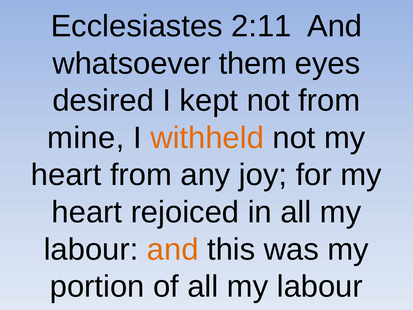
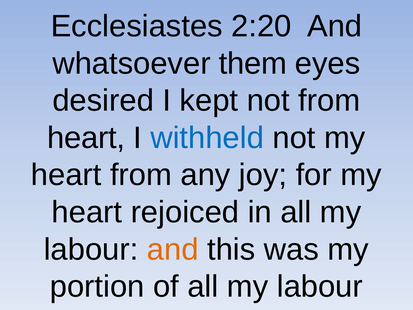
2:11: 2:11 -> 2:20 (261, 26)
mine: mine -> heart (86, 138)
withheld colour: orange -> blue (207, 138)
